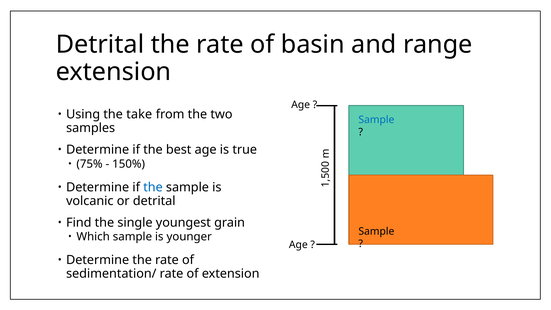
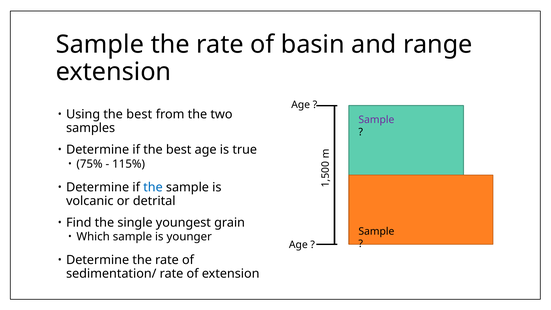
Detrital: Detrital -> Sample (100, 44)
Using the take: take -> best (139, 114)
Sample colour: blue -> purple (376, 120)
150%: 150% -> 115% (129, 164)
